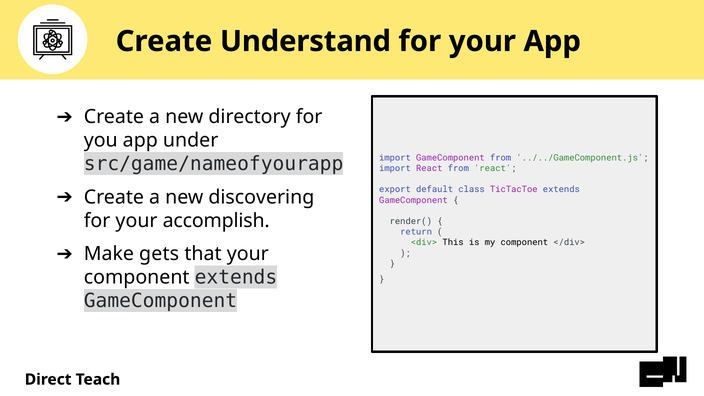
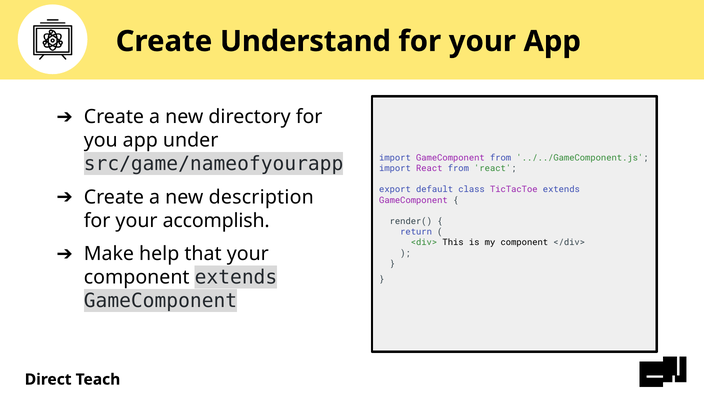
discovering: discovering -> description (261, 197)
gets: gets -> help (159, 254)
